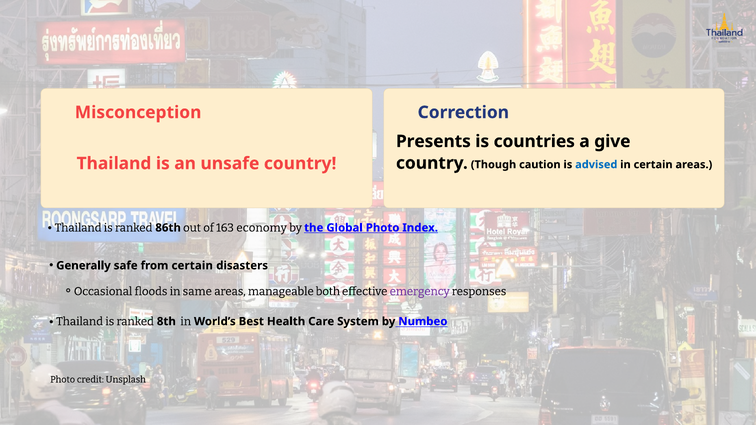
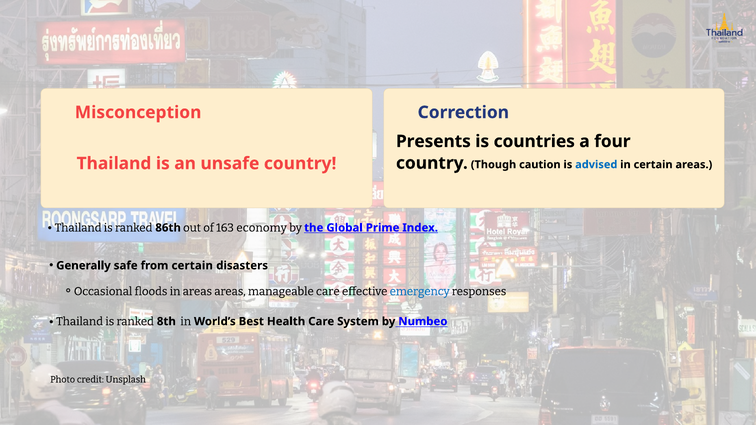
give: give -> four (612, 141)
Global Photo: Photo -> Prime (383, 228)
in same: same -> areas (197, 292)
manageable both: both -> care (328, 292)
emergency colour: purple -> blue (420, 292)
